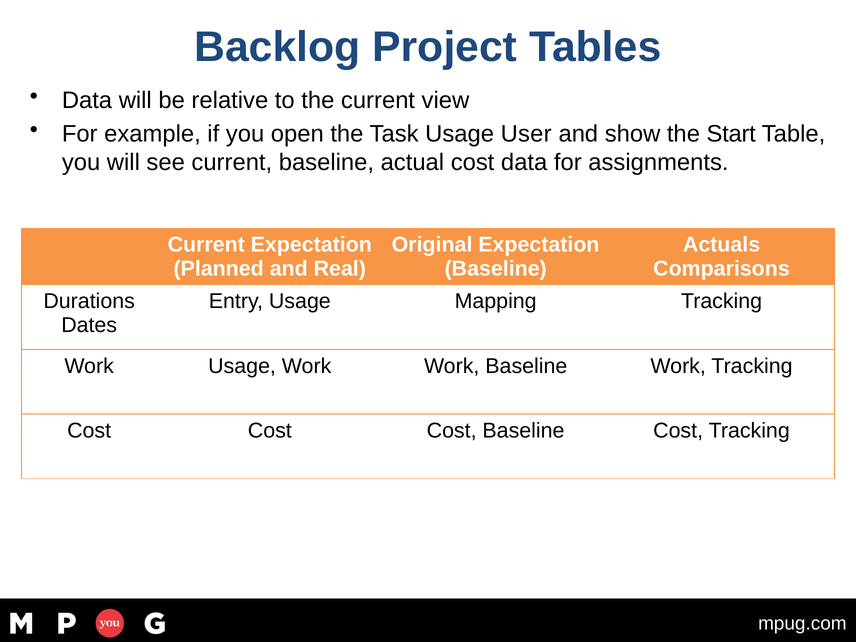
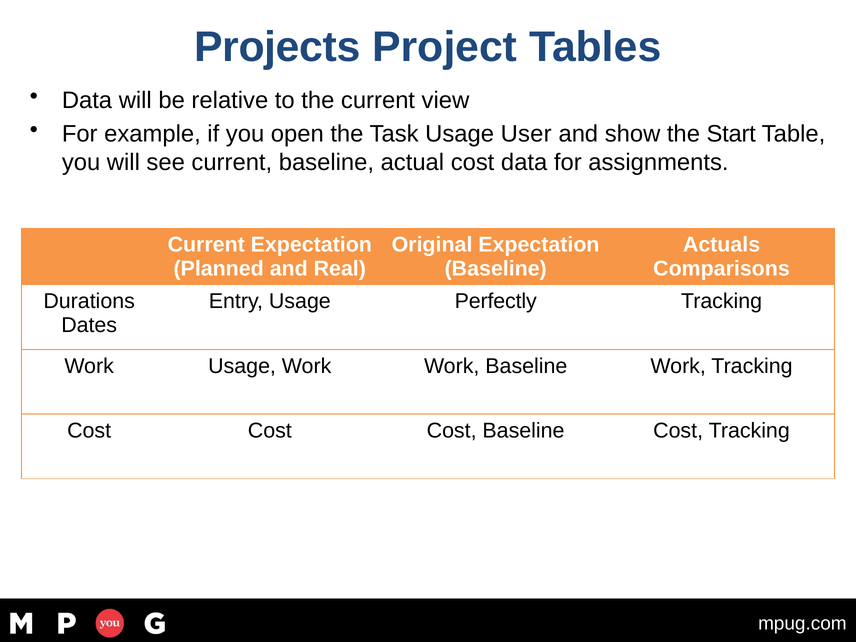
Backlog: Backlog -> Projects (277, 47)
Mapping: Mapping -> Perfectly (496, 301)
